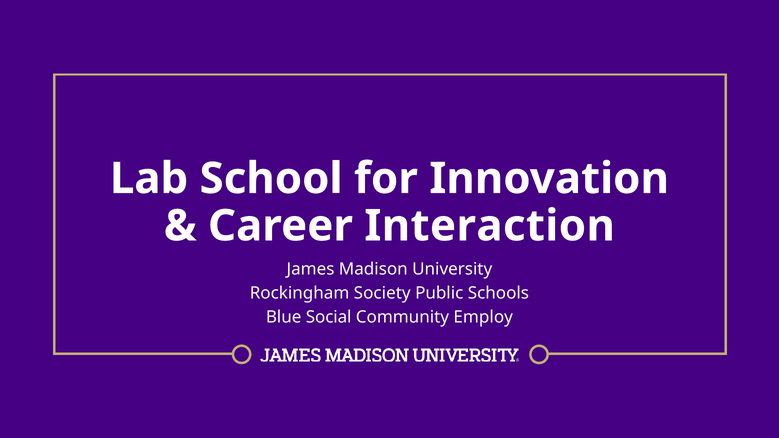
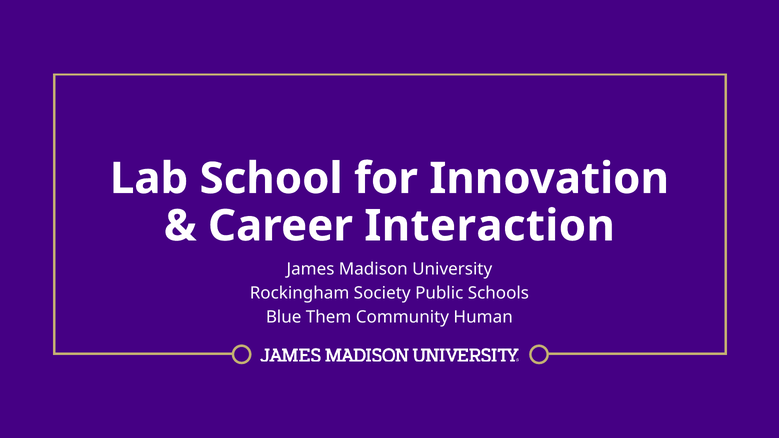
Social: Social -> Them (329, 317)
Employ: Employ -> Human (483, 317)
